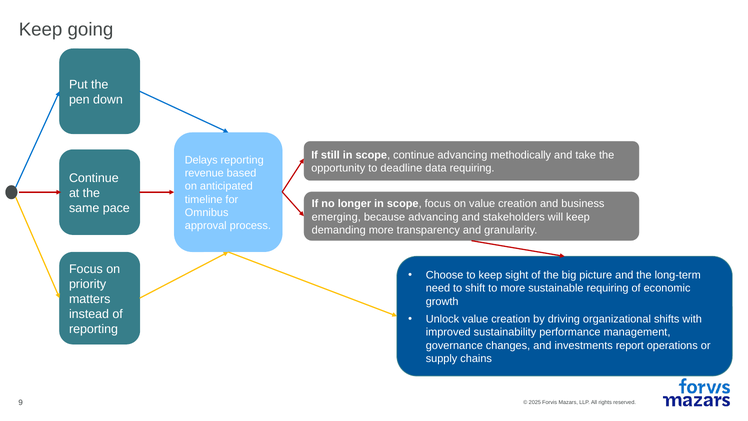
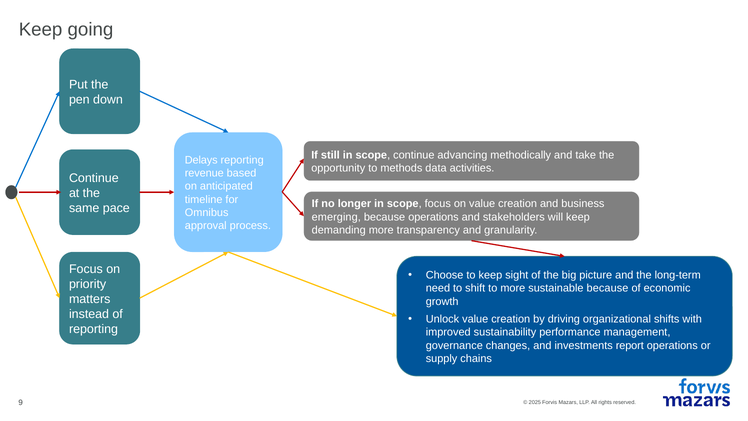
deadline: deadline -> methods (401, 168)
data requiring: requiring -> activities (472, 168)
because advancing: advancing -> operations (433, 217)
sustainable requiring: requiring -> because (608, 288)
